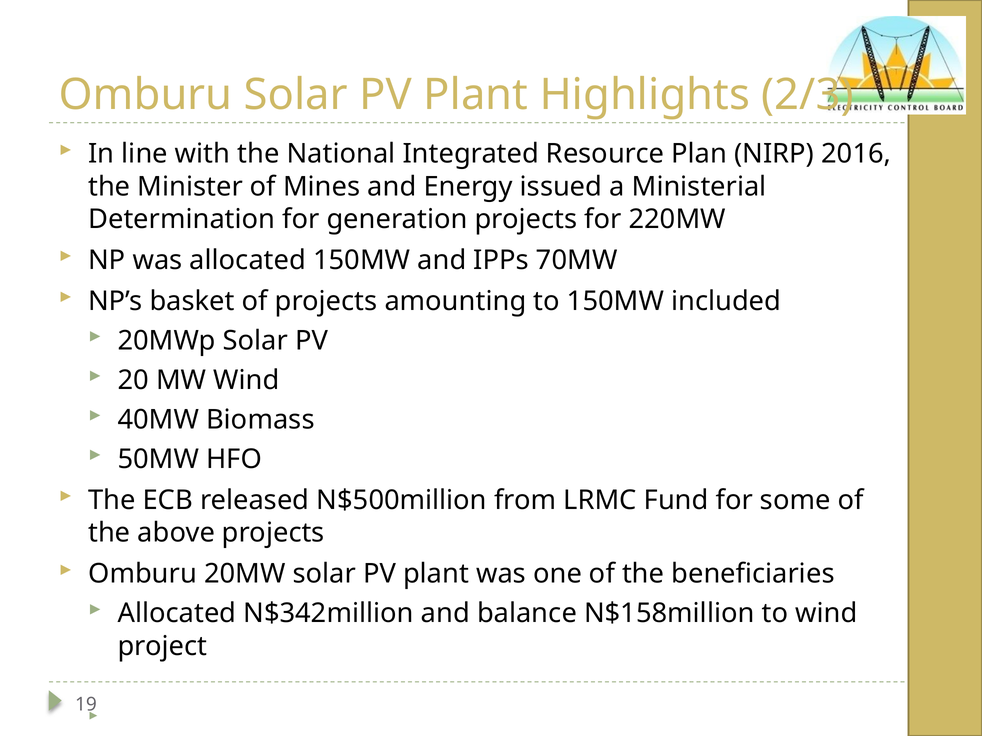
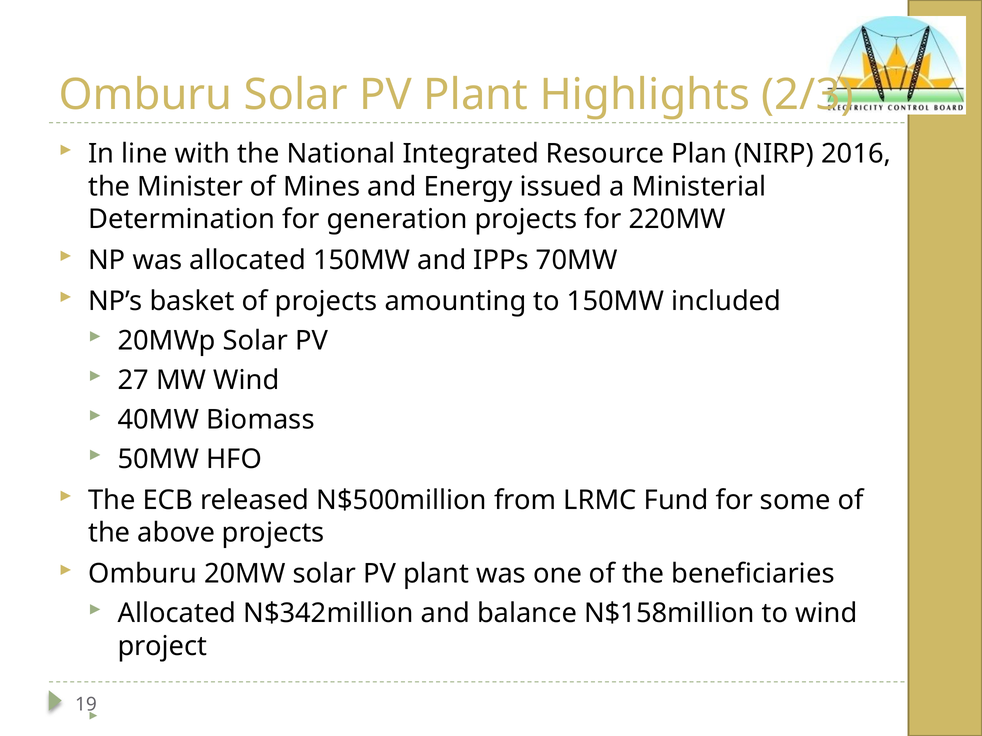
20: 20 -> 27 (133, 381)
